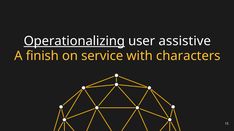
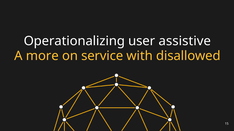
Operationalizing underline: present -> none (74, 41)
finish: finish -> more (42, 56)
characters: characters -> disallowed (188, 56)
